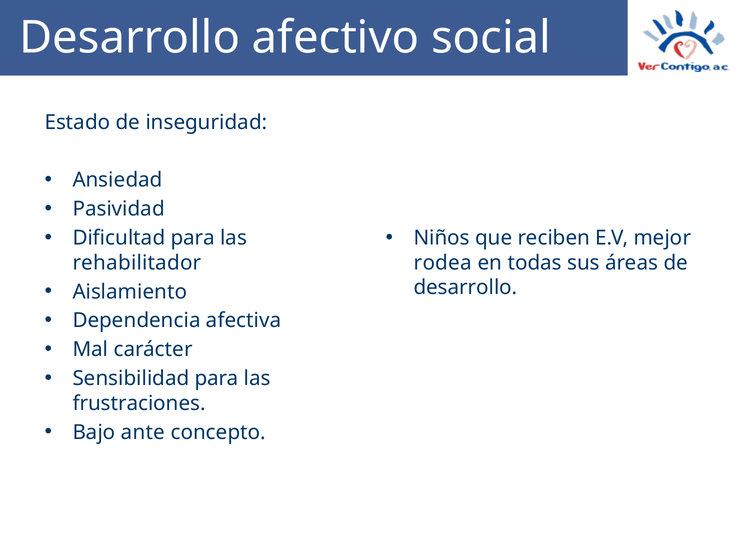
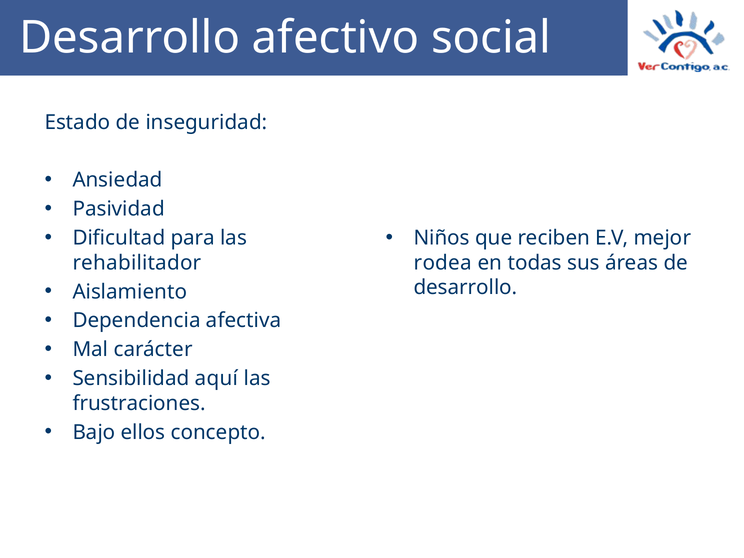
Sensibilidad para: para -> aquí (216, 379)
ante: ante -> ellos (143, 432)
